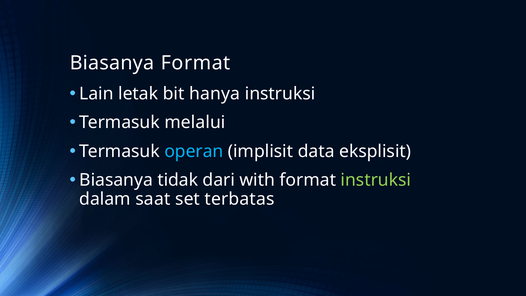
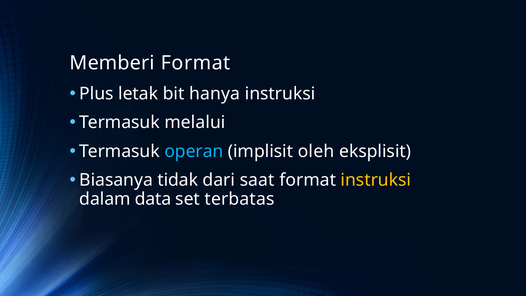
Biasanya: Biasanya -> Memberi (112, 63)
Lain: Lain -> Plus (96, 94)
data: data -> oleh (316, 151)
with: with -> saat (257, 180)
instruksi colour: light green -> yellow (376, 180)
saat: saat -> data (153, 199)
